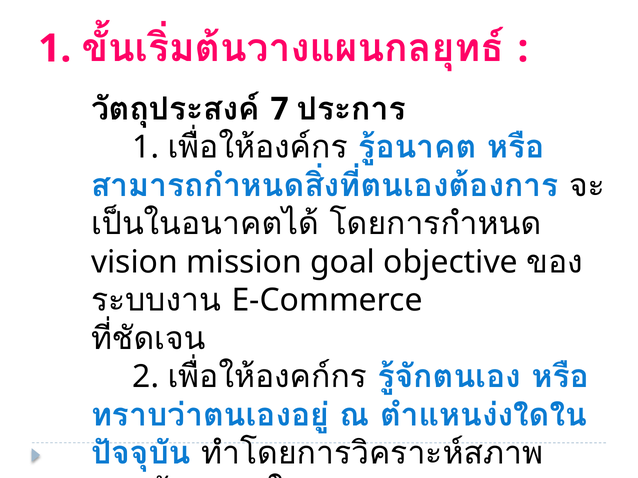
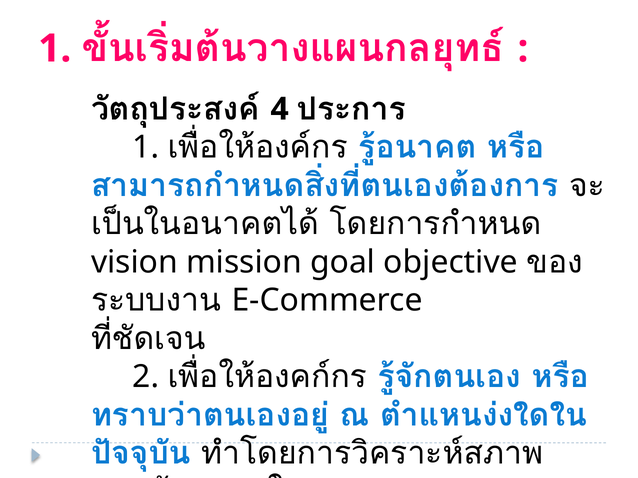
7: 7 -> 4 (280, 109)
